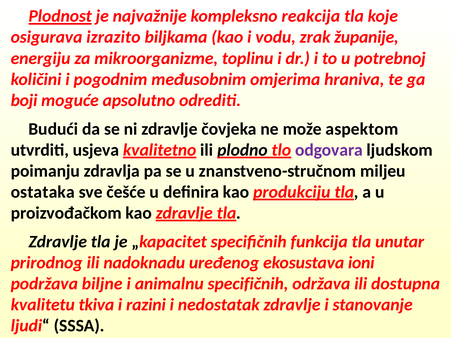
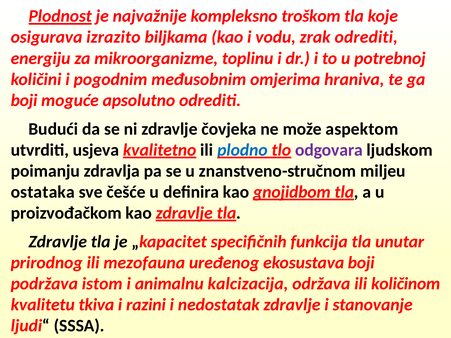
reakcija: reakcija -> troškom (311, 16)
zrak županije: županije -> odrediti (366, 37)
plodno colour: black -> blue (242, 150)
produkciju: produkciju -> gnojidbom (292, 192)
nadoknadu: nadoknadu -> mezofauna (144, 263)
ekosustava ioni: ioni -> boji (361, 263)
biljne: biljne -> istom (102, 284)
animalnu specifičnih: specifičnih -> kalcizacija (248, 284)
dostupna: dostupna -> količinom (406, 284)
